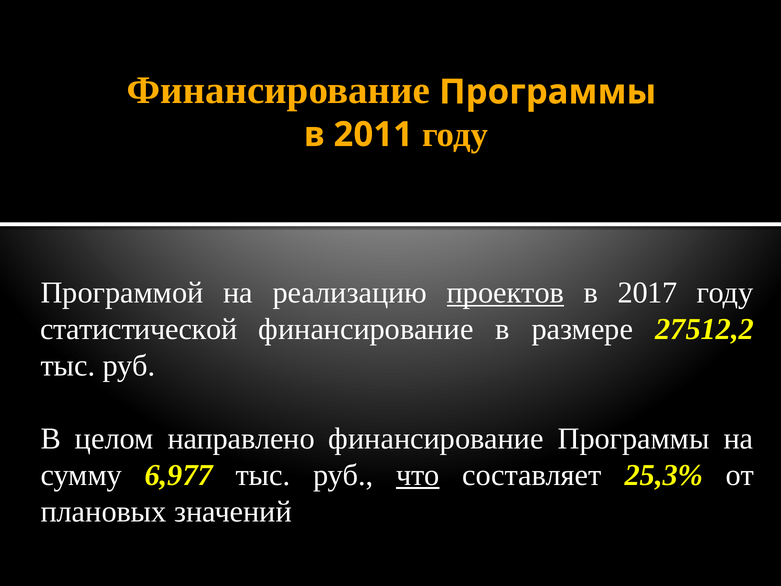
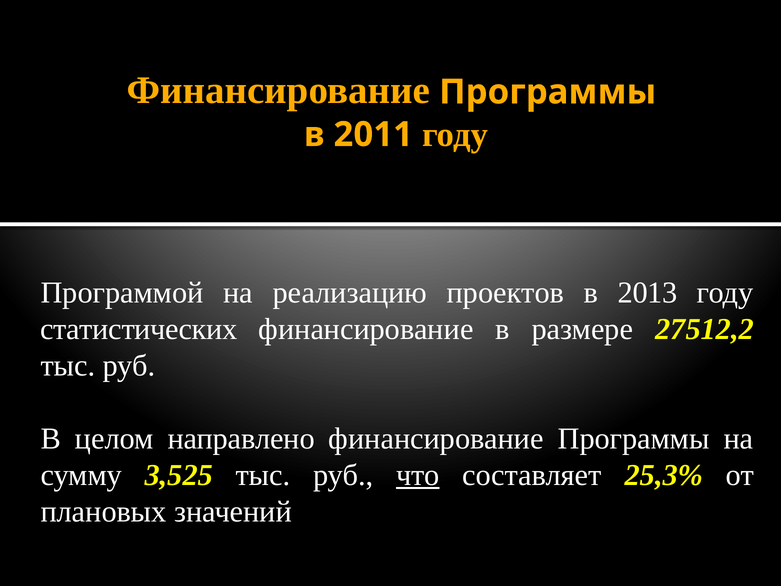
проектов underline: present -> none (505, 293)
2017: 2017 -> 2013 (648, 293)
статистической: статистической -> статистических (139, 329)
6,977: 6,977 -> 3,525 (179, 475)
